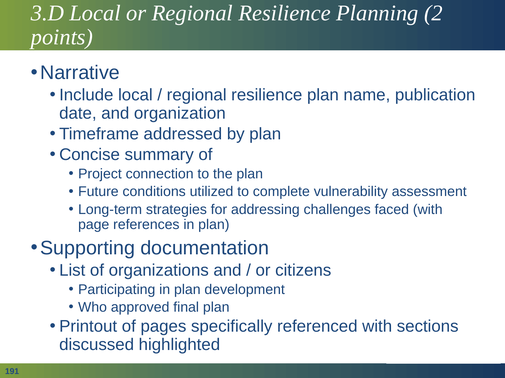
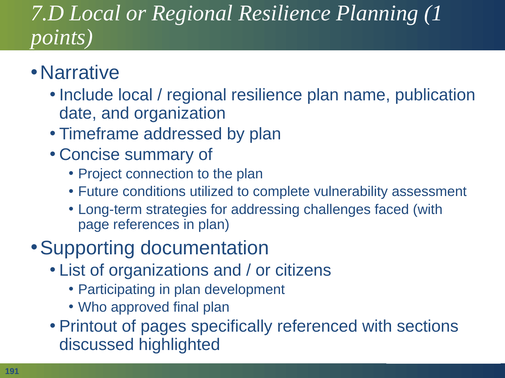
3.D: 3.D -> 7.D (47, 13)
2: 2 -> 1 (434, 13)
